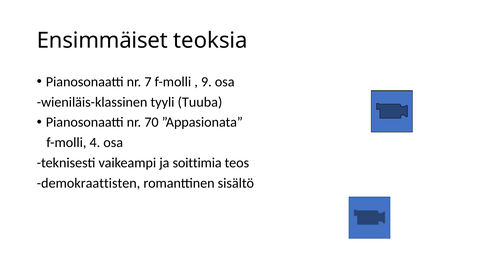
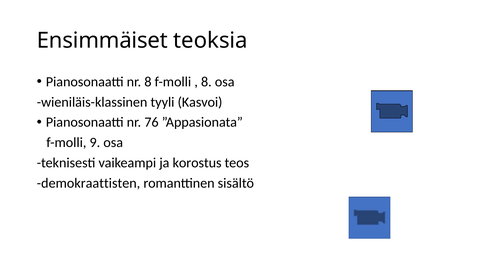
nr 7: 7 -> 8 (148, 82)
9: 9 -> 8 (206, 82)
Tuuba: Tuuba -> Kasvoi (200, 102)
70: 70 -> 76 (151, 122)
4: 4 -> 9 (95, 142)
soittimia: soittimia -> korostus (197, 163)
